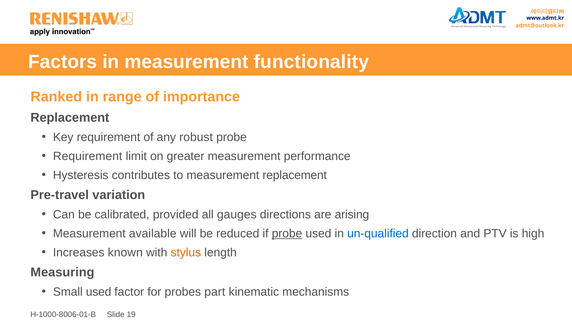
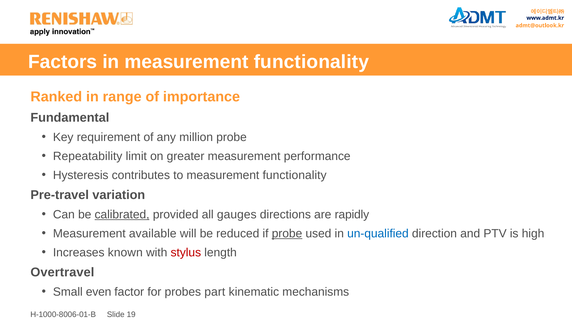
Replacement: Replacement -> Fundamental (70, 118)
robust: robust -> million (196, 137)
Requirement: Requirement -> Repeatability (88, 156)
to measurement replacement: replacement -> functionality (295, 175)
calibrated underline: none -> present (122, 214)
arising: arising -> rapidly (352, 214)
stylus colour: orange -> red (186, 252)
Measuring: Measuring -> Overtravel (62, 272)
Small used: used -> even (99, 292)
